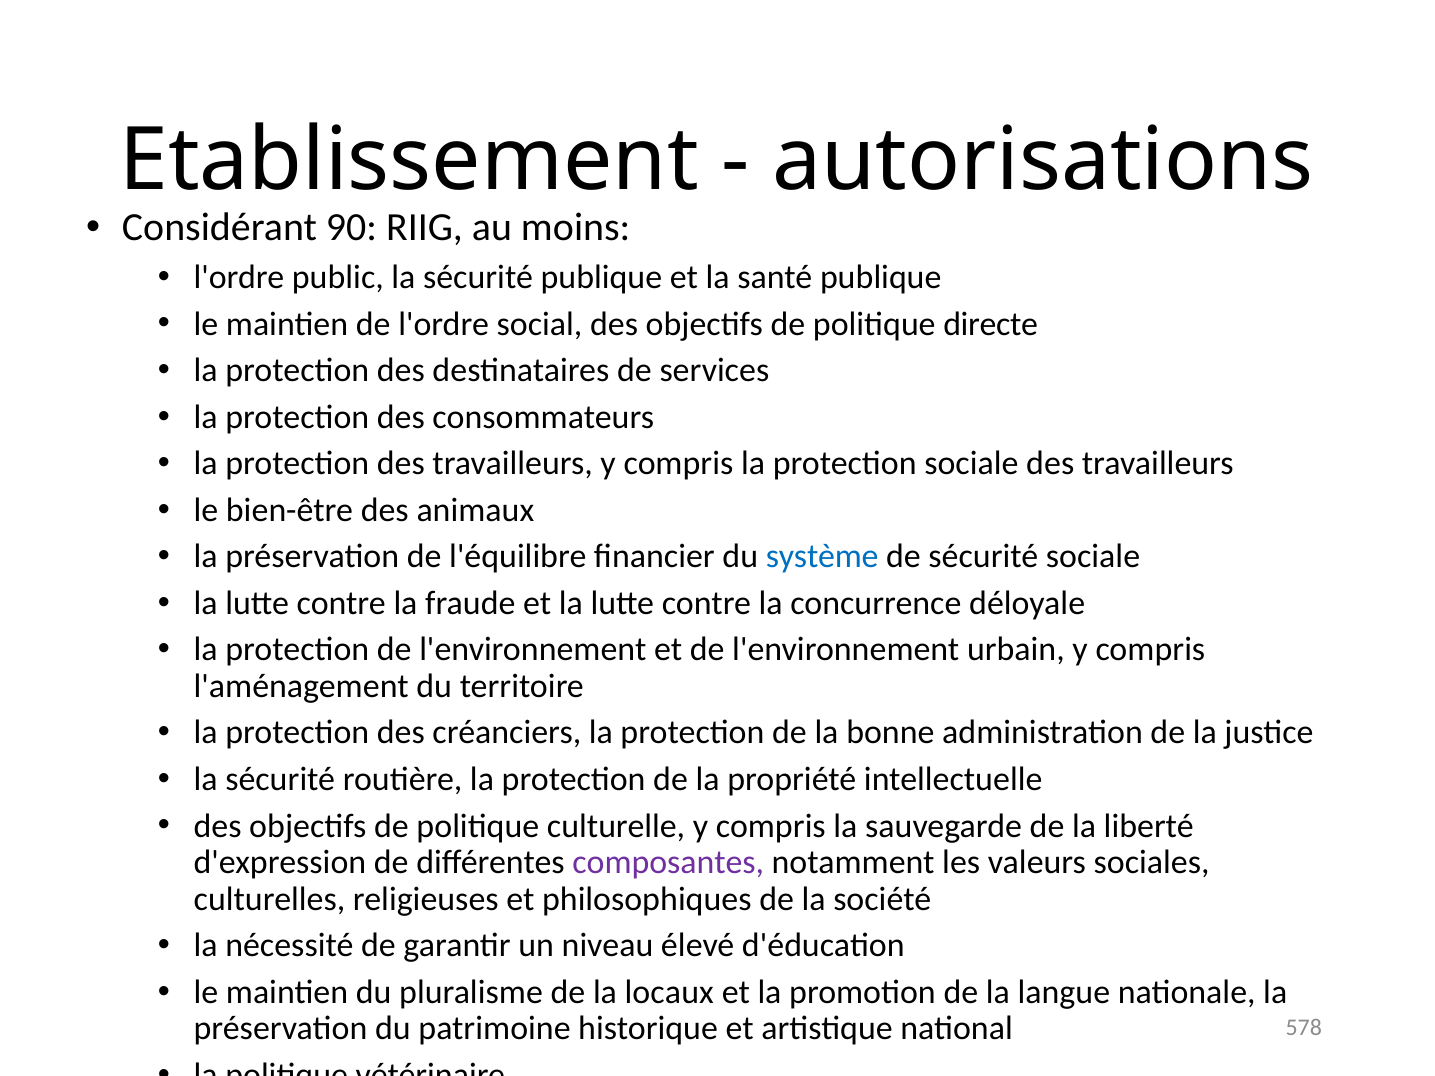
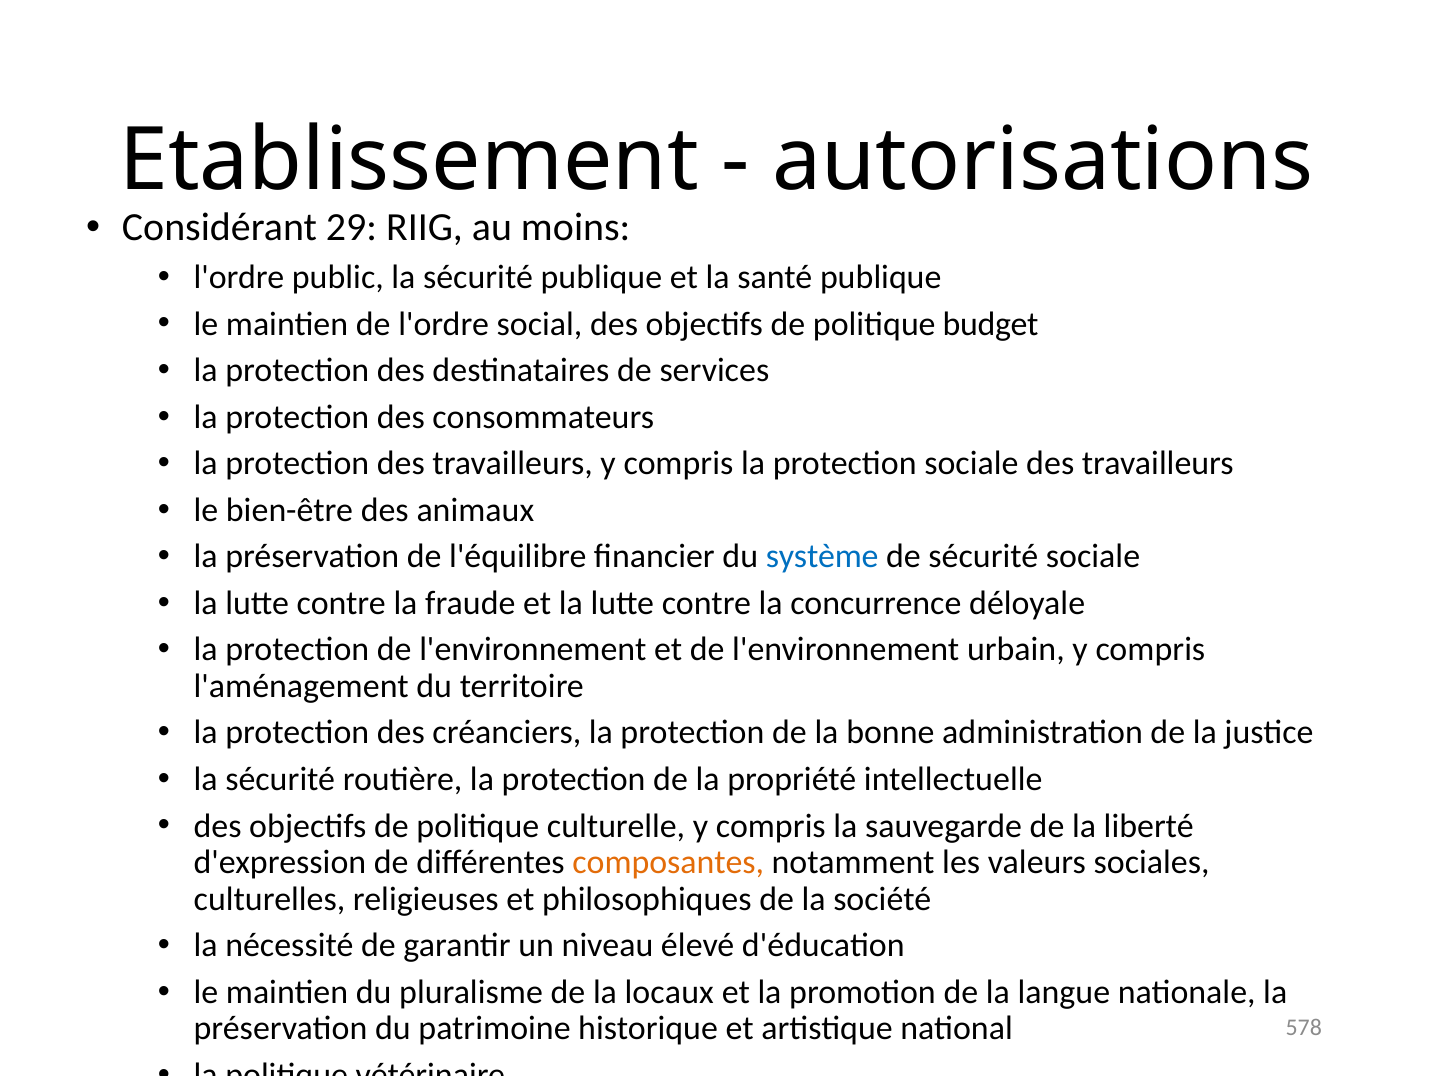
90: 90 -> 29 (351, 228)
directe: directe -> budget (991, 324)
composantes colour: purple -> orange (668, 863)
